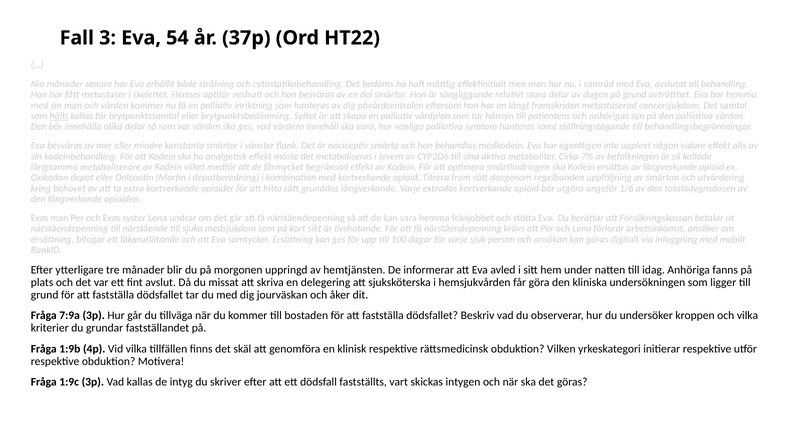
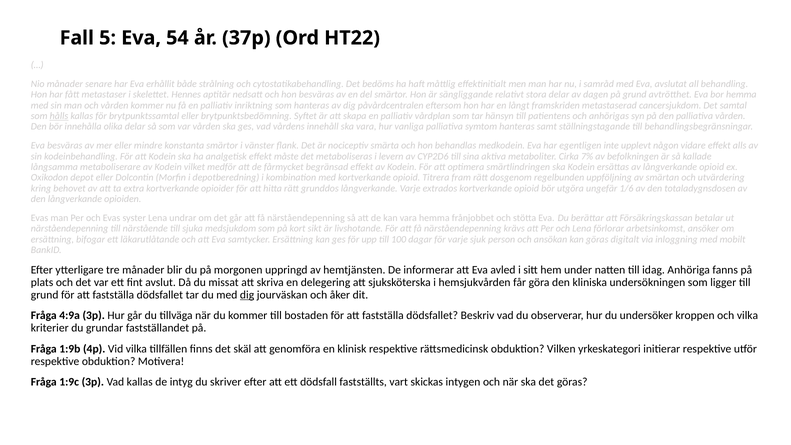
3: 3 -> 5 (108, 38)
dig underline: none -> present (247, 295)
7:9a: 7:9a -> 4:9a (70, 315)
